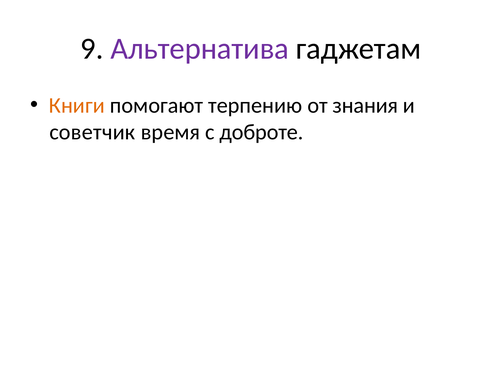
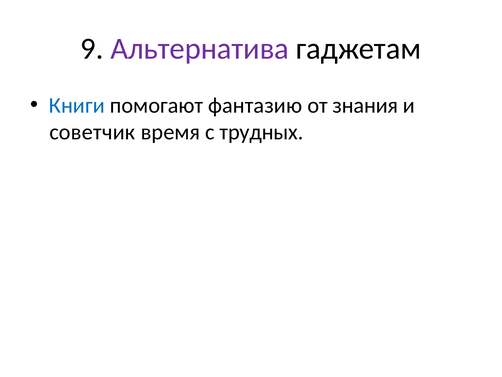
Книги colour: orange -> blue (77, 105)
терпению: терпению -> фантазию (255, 105)
доброте: доброте -> трудных (262, 132)
